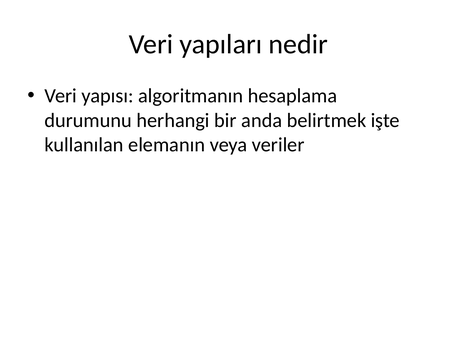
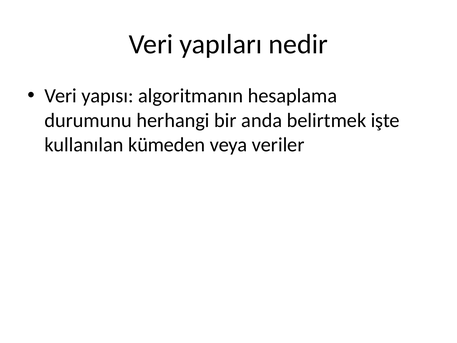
elemanın: elemanın -> kümeden (167, 145)
